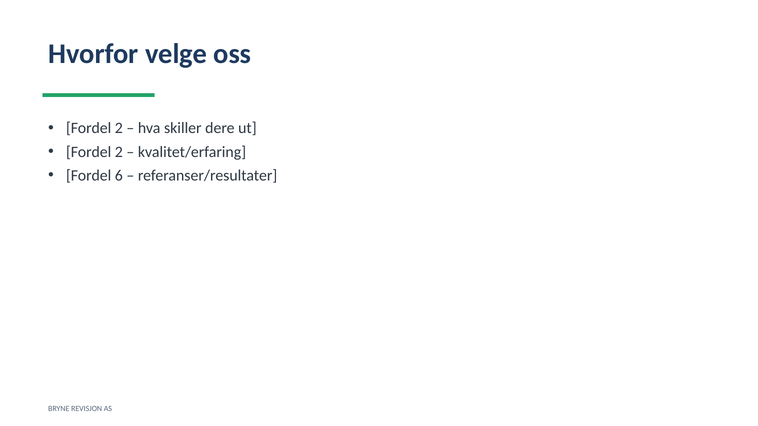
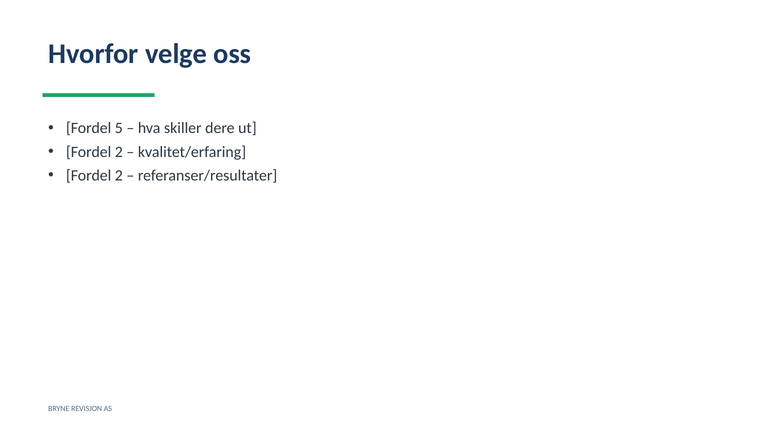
2: 2 -> 5 (119, 128)
6: 6 -> 2 (119, 176)
